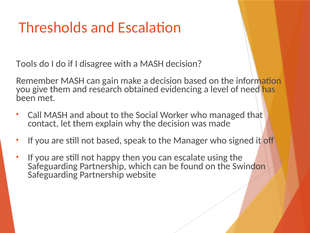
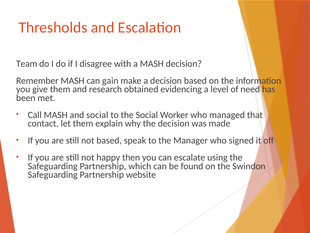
Tools: Tools -> Team (27, 64)
and about: about -> social (97, 115)
